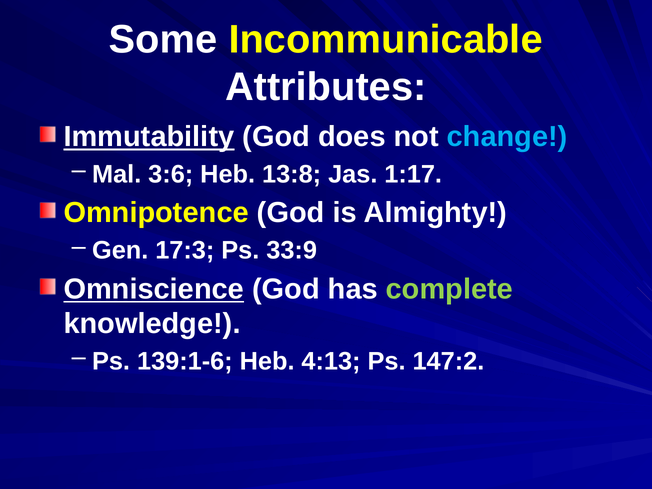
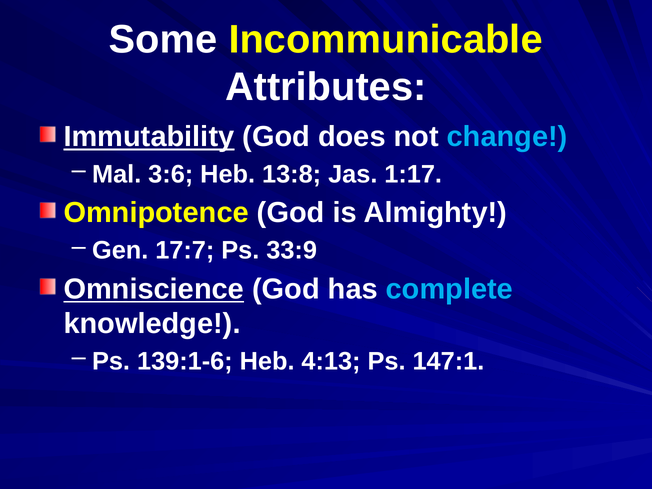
17:3: 17:3 -> 17:7 (185, 250)
complete colour: light green -> light blue (449, 289)
147:2: 147:2 -> 147:1 (448, 361)
